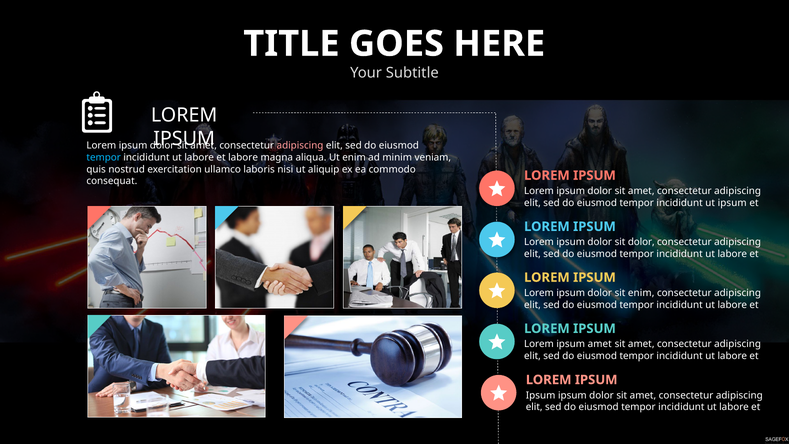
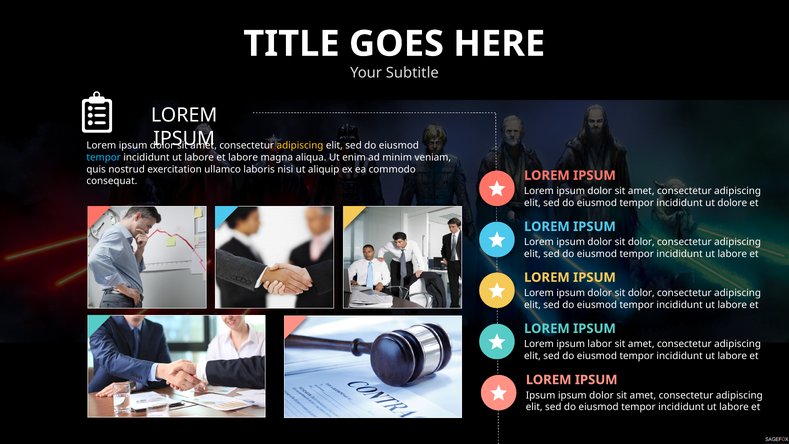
adipiscing colour: pink -> yellow (300, 146)
ut ipsum: ipsum -> dolore (732, 203)
enim: enim -> dolor (641, 293)
ipsum amet: amet -> labor (600, 344)
